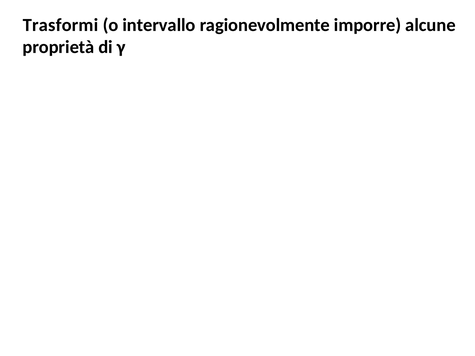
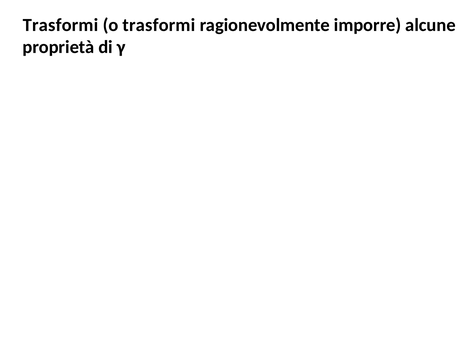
o intervallo: intervallo -> trasformi (159, 25)
